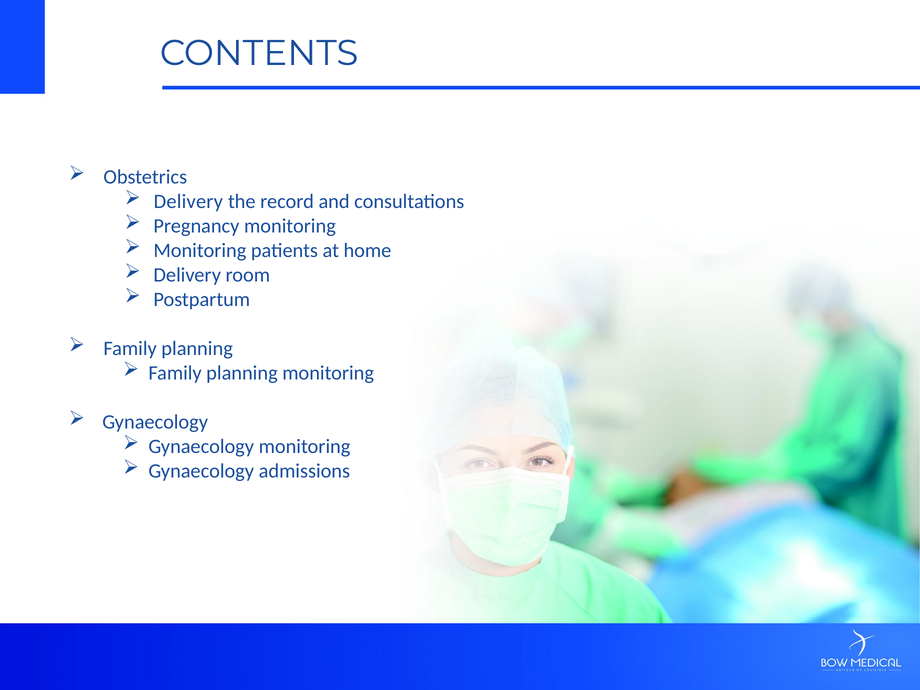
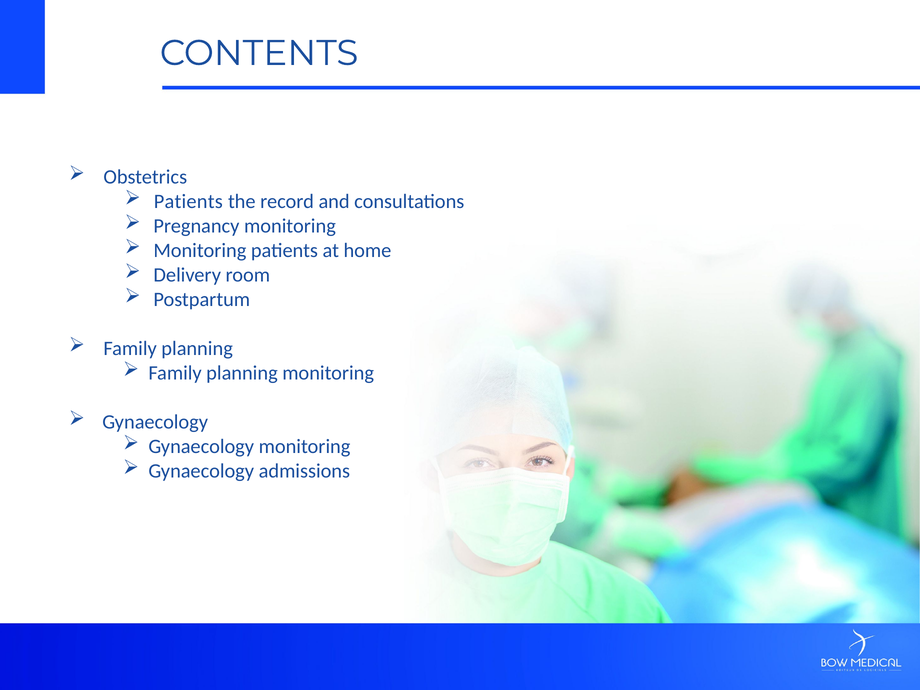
Delivery: Delivery -> Patients (188, 201)
